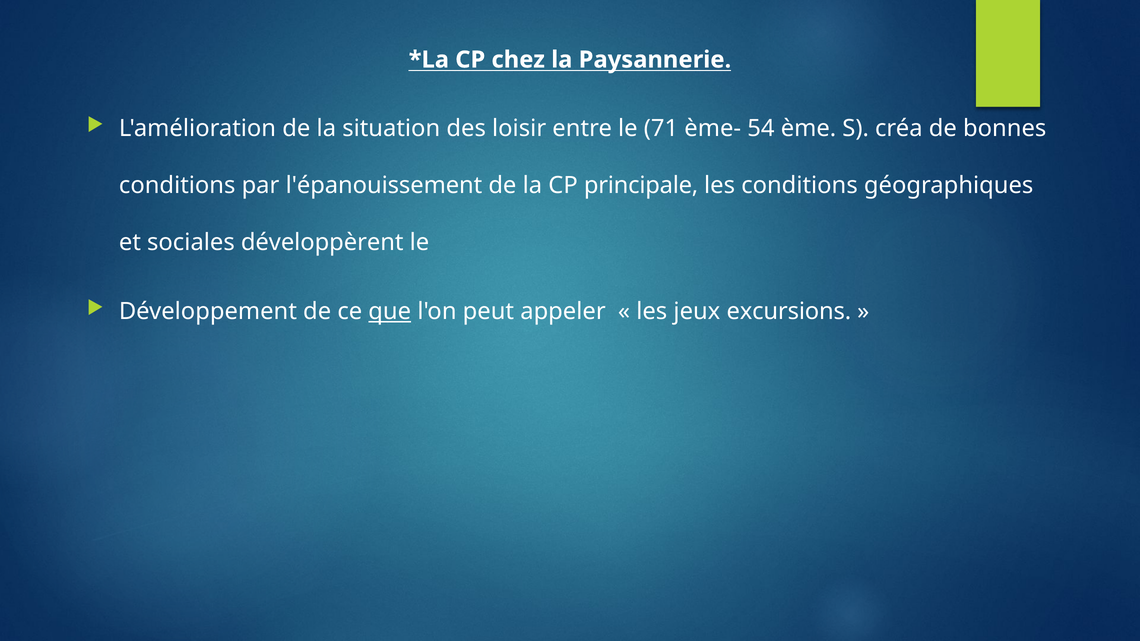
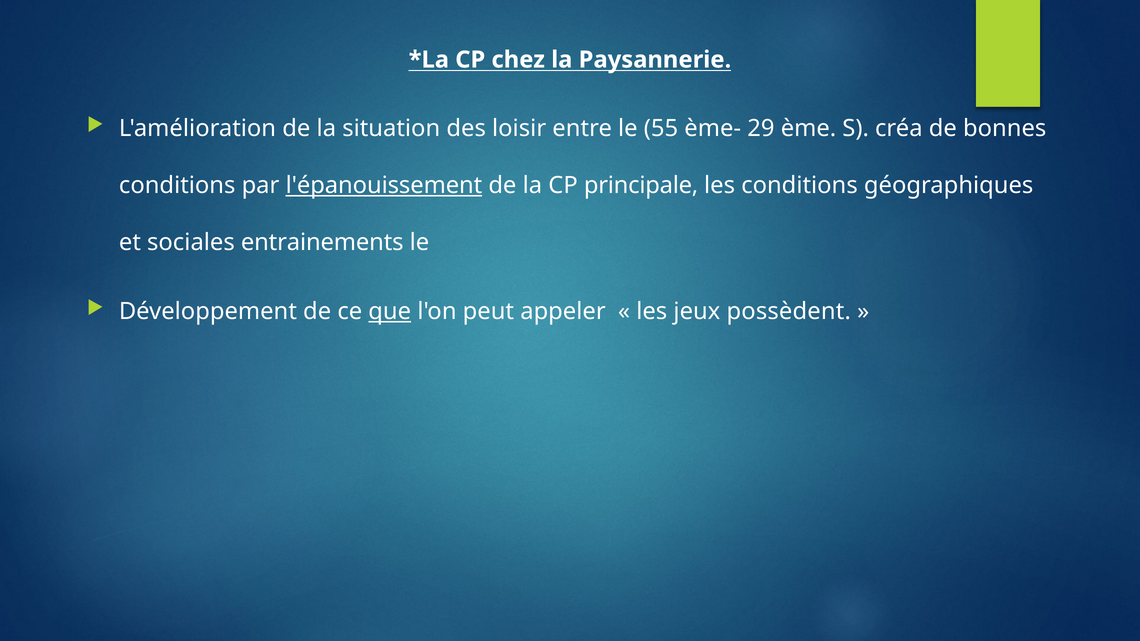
71: 71 -> 55 (661, 129)
54: 54 -> 29 (761, 129)
l'épanouissement underline: none -> present (384, 186)
développèrent: développèrent -> entrainements (322, 243)
excursions: excursions -> possèdent (789, 312)
